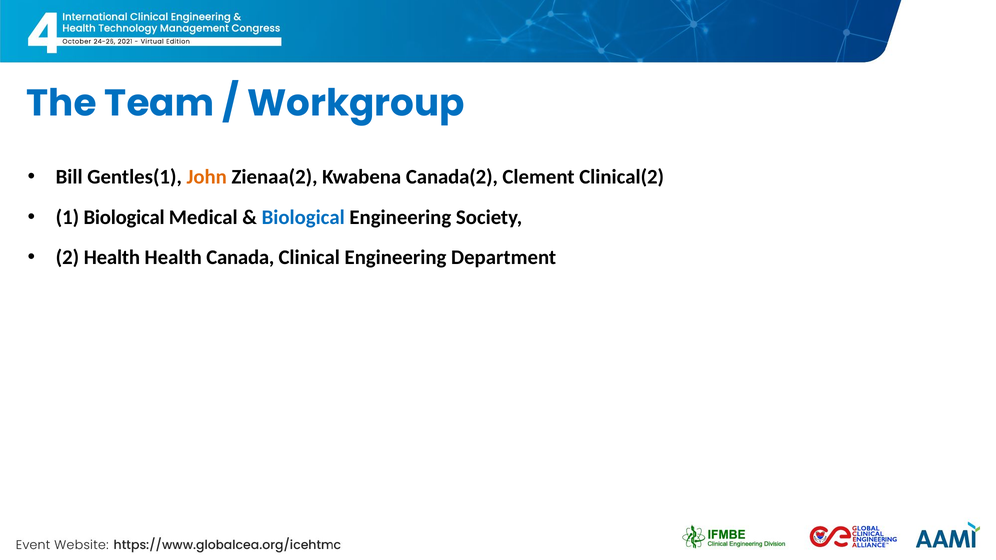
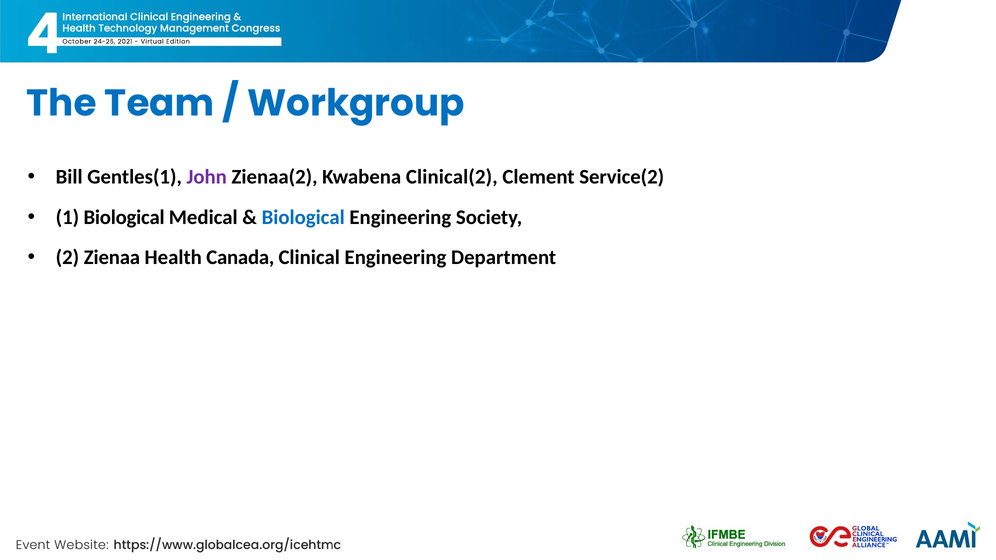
John colour: orange -> purple (207, 177)
Canada(2: Canada(2 -> Clinical(2 (452, 177)
Clinical(2: Clinical(2 -> Service(2 (622, 177)
2 Health: Health -> Zienaa (112, 258)
